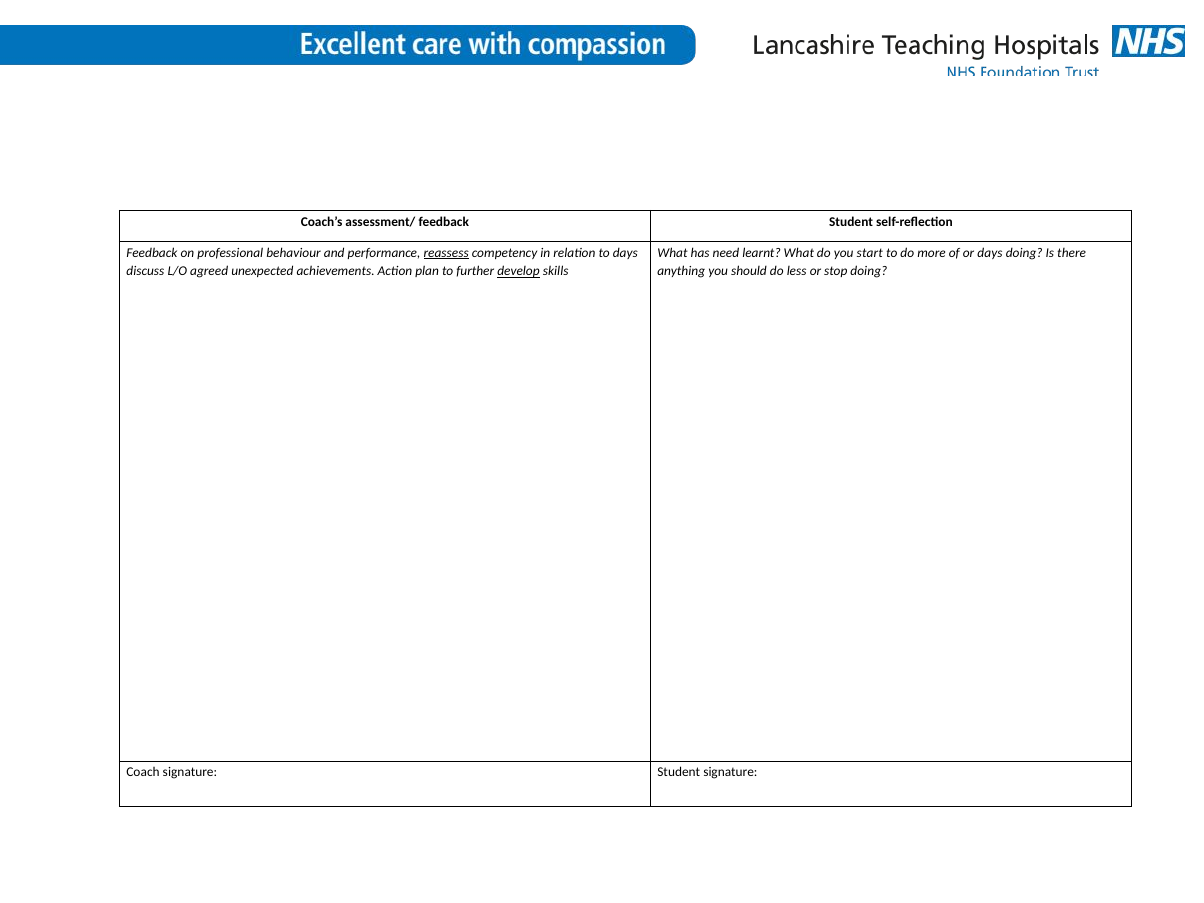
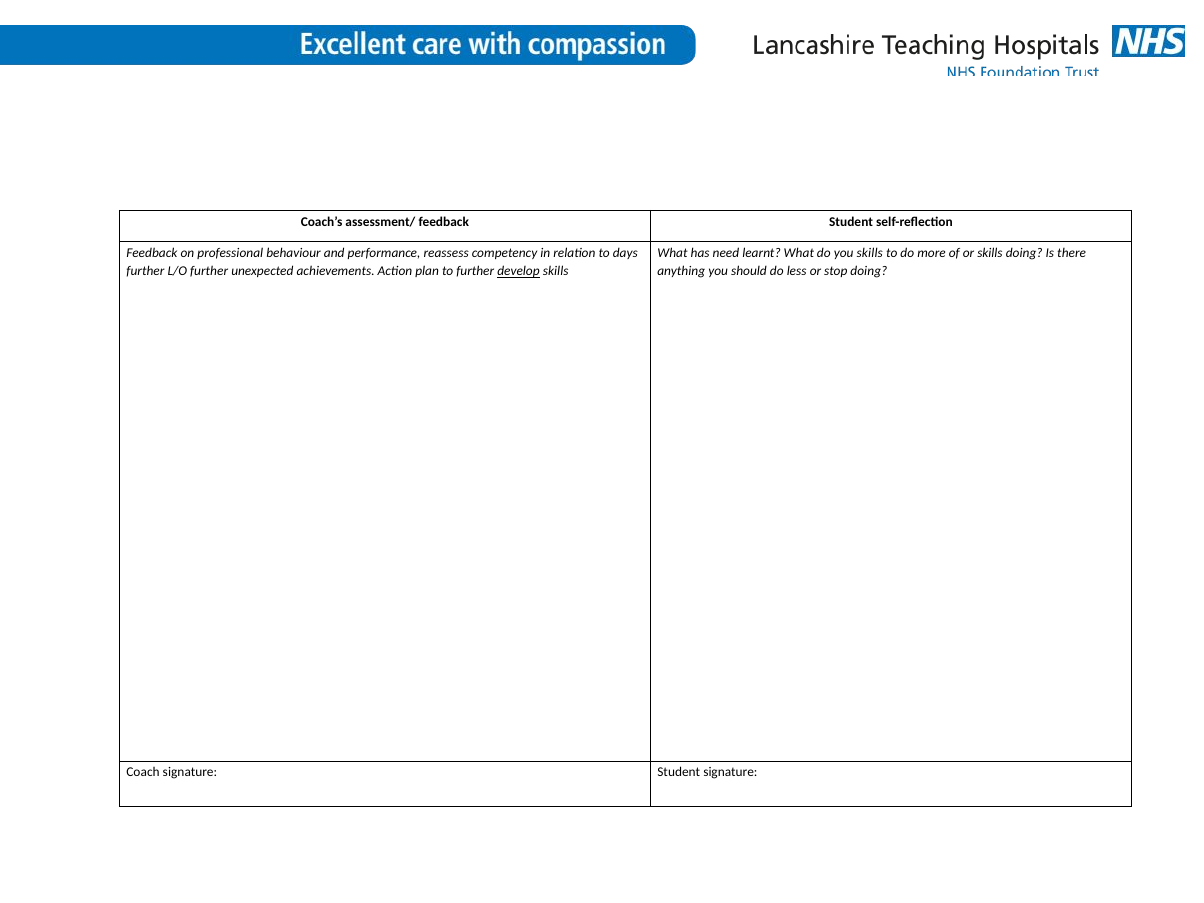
reassess underline: present -> none (446, 253)
you start: start -> skills (870, 253)
or days: days -> skills (990, 253)
discuss: discuss -> further (145, 272)
L/O agreed: agreed -> further (209, 272)
